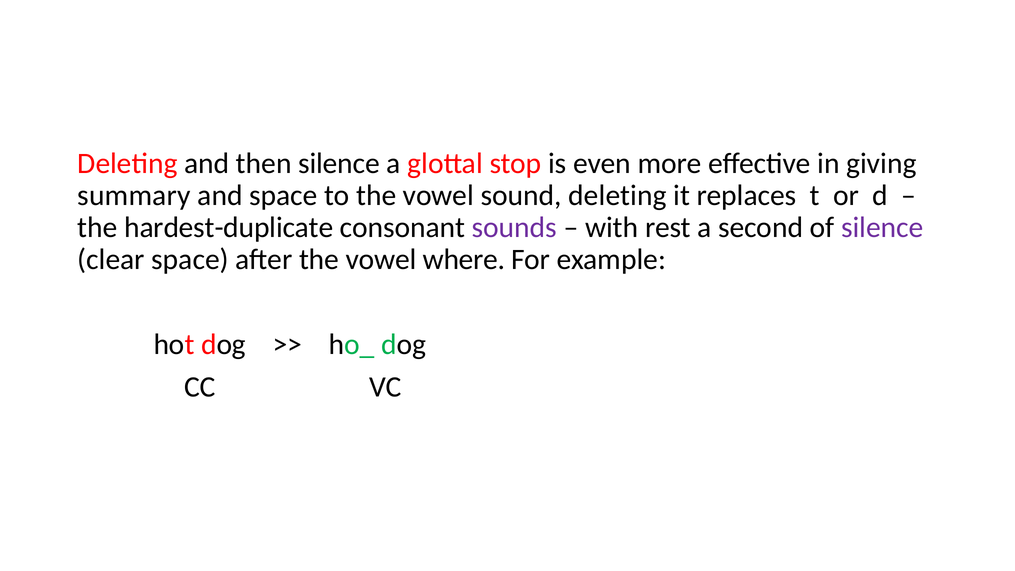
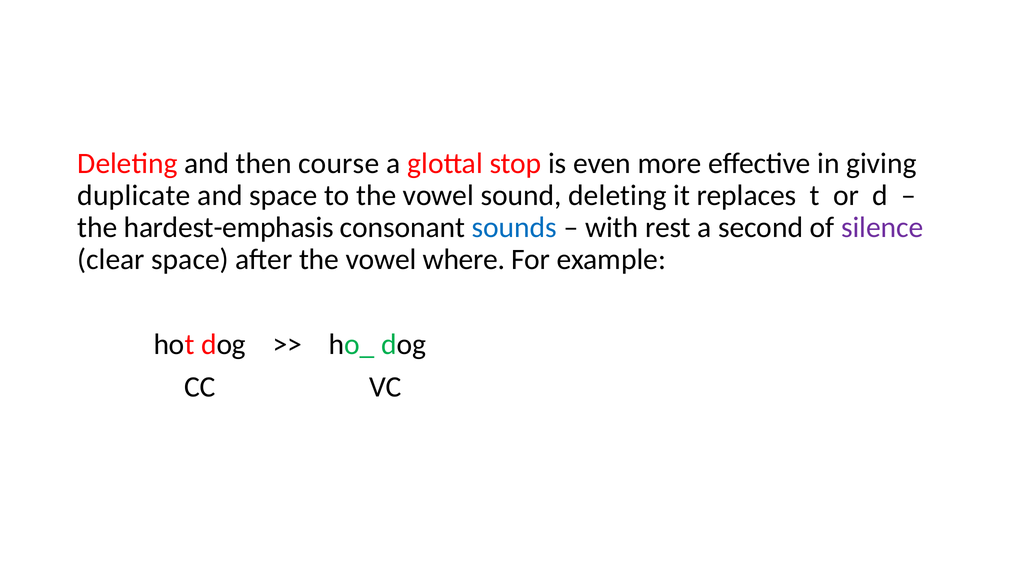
then silence: silence -> course (339, 163)
summary: summary -> duplicate (134, 195)
hardest-duplicate: hardest-duplicate -> hardest-emphasis (229, 227)
sounds colour: purple -> blue (514, 227)
